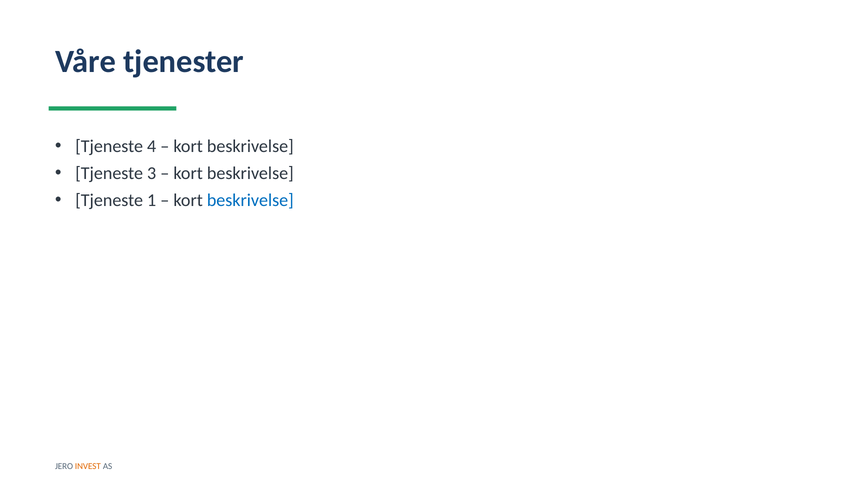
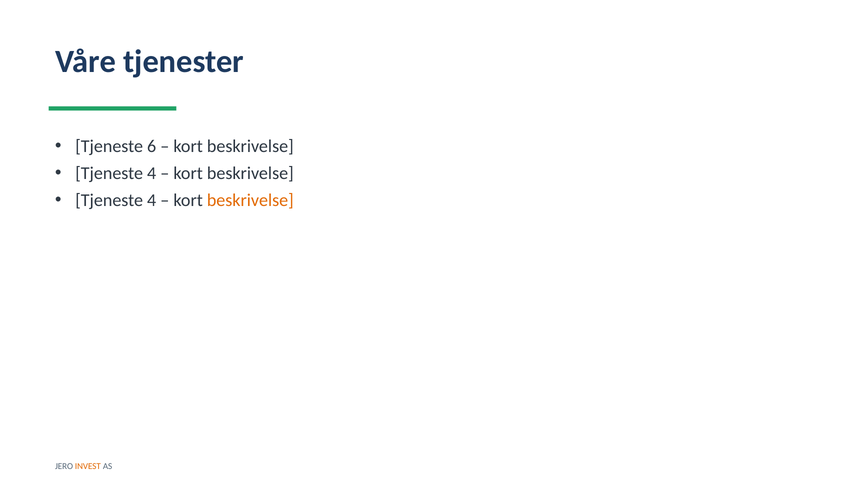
4: 4 -> 6 (152, 147)
3: 3 -> 4 (152, 174)
1: 1 -> 4 (152, 201)
beskrivelse colour: blue -> orange (250, 201)
